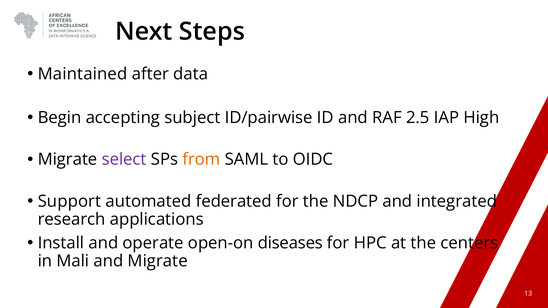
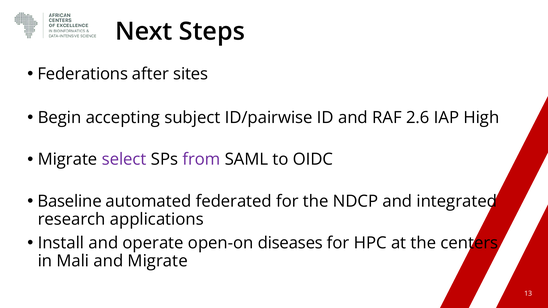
Maintained: Maintained -> Federations (83, 74)
data: data -> sites (191, 74)
2.5: 2.5 -> 2.6 (418, 118)
from colour: orange -> purple (201, 160)
Support: Support -> Baseline (70, 201)
